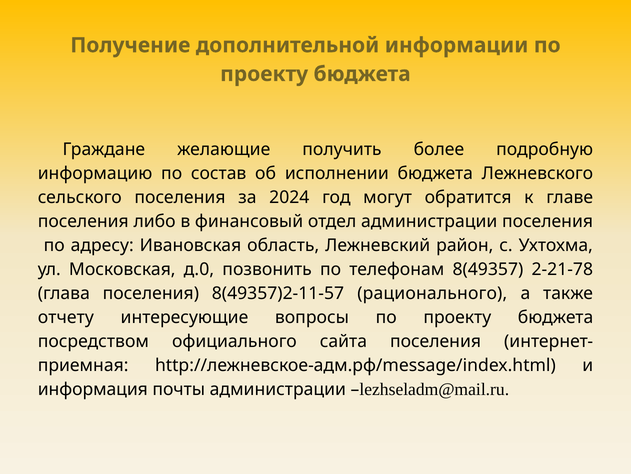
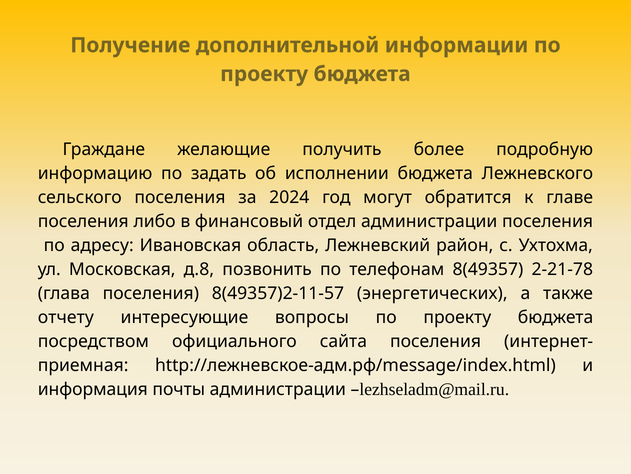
состав: состав -> задать (219, 173)
д.0: д.0 -> д.8 (199, 269)
рационального: рационального -> энергетических (432, 293)
